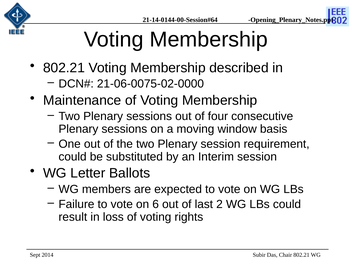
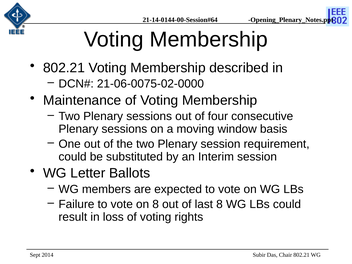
on 6: 6 -> 8 (156, 204)
last 2: 2 -> 8 (220, 204)
